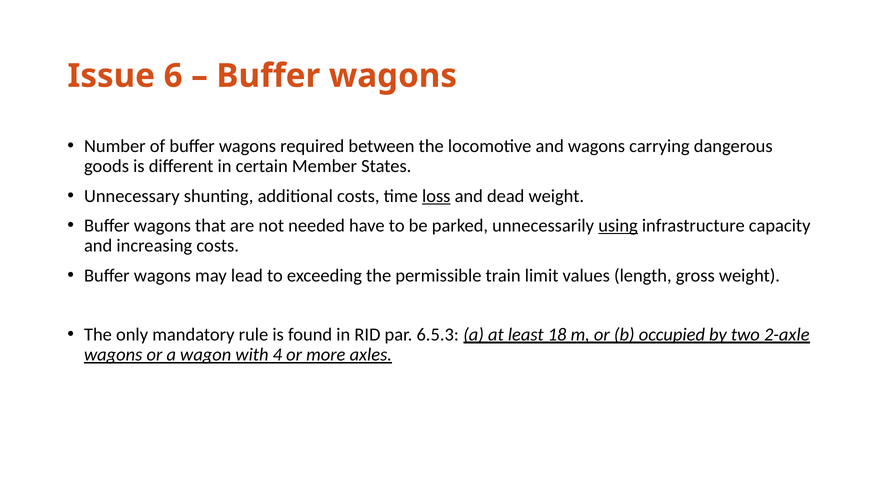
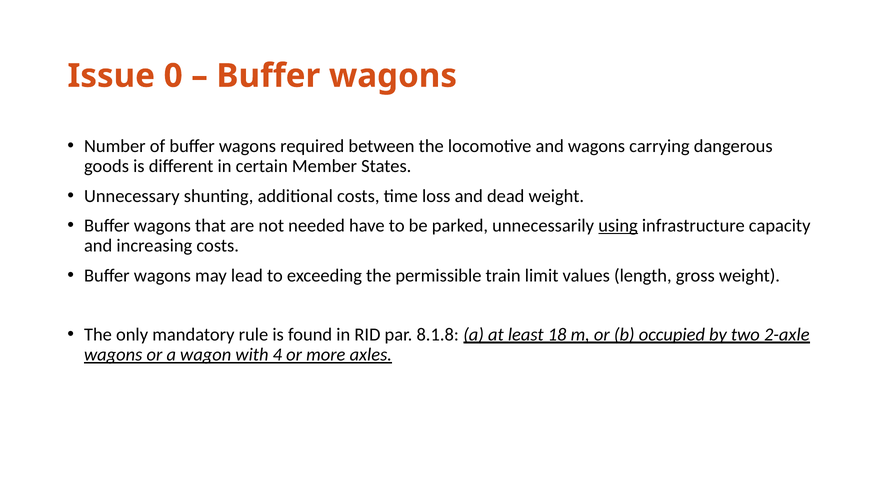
6: 6 -> 0 (173, 76)
loss underline: present -> none (436, 196)
6.5.3: 6.5.3 -> 8.1.8 (438, 334)
